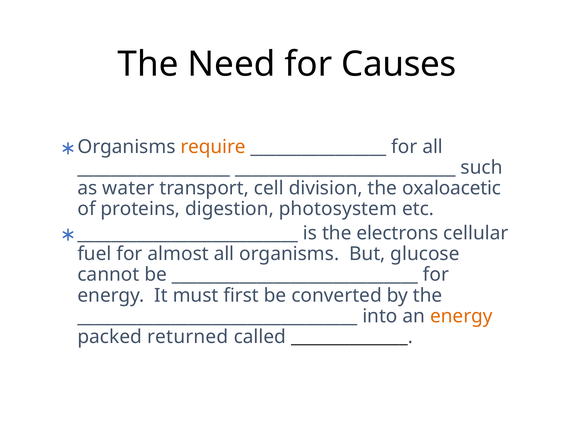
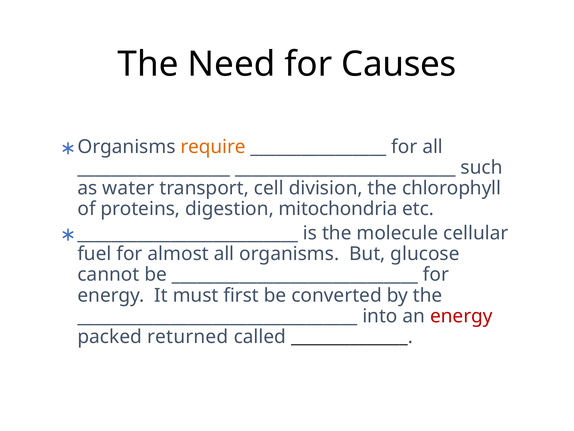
oxaloacetic: oxaloacetic -> chlorophyll (452, 188)
photosystem: photosystem -> mitochondria (338, 209)
electrons: electrons -> molecule (397, 233)
energy colour: orange -> red (461, 316)
